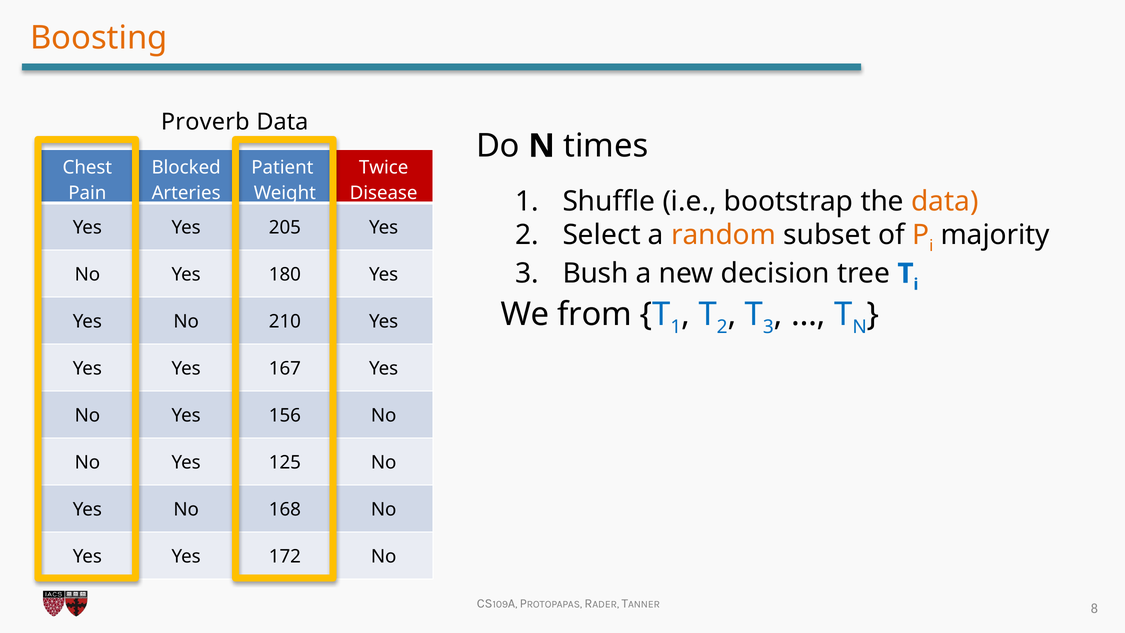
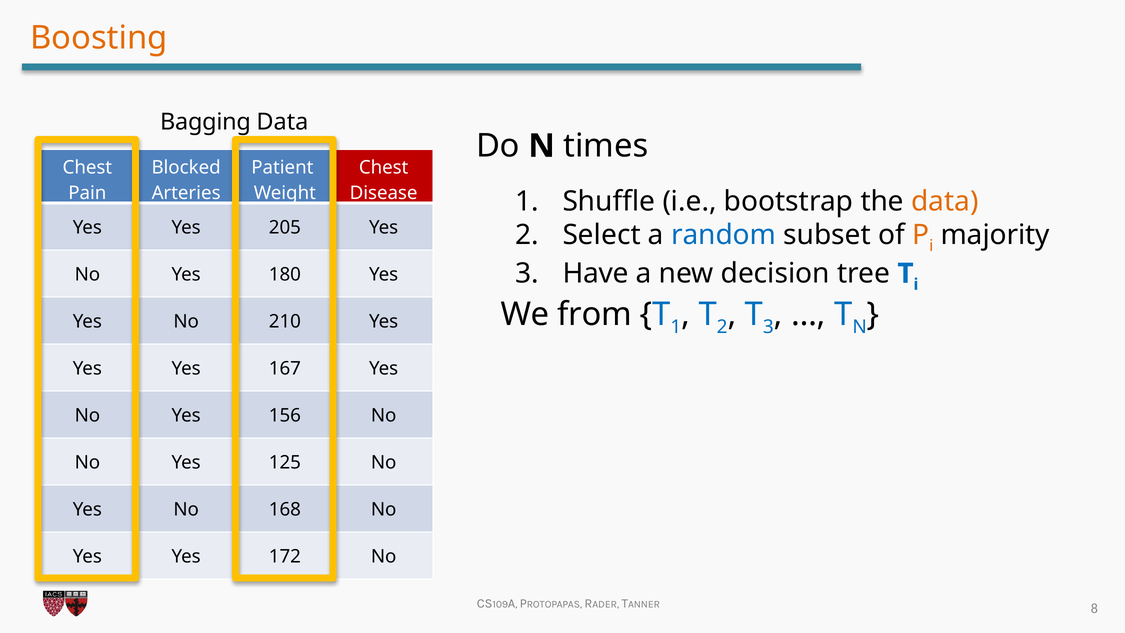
Proverb: Proverb -> Bagging (206, 122)
Twice: Twice -> Chest (384, 168)
random colour: orange -> blue (724, 235)
Bush: Bush -> Have (596, 273)
